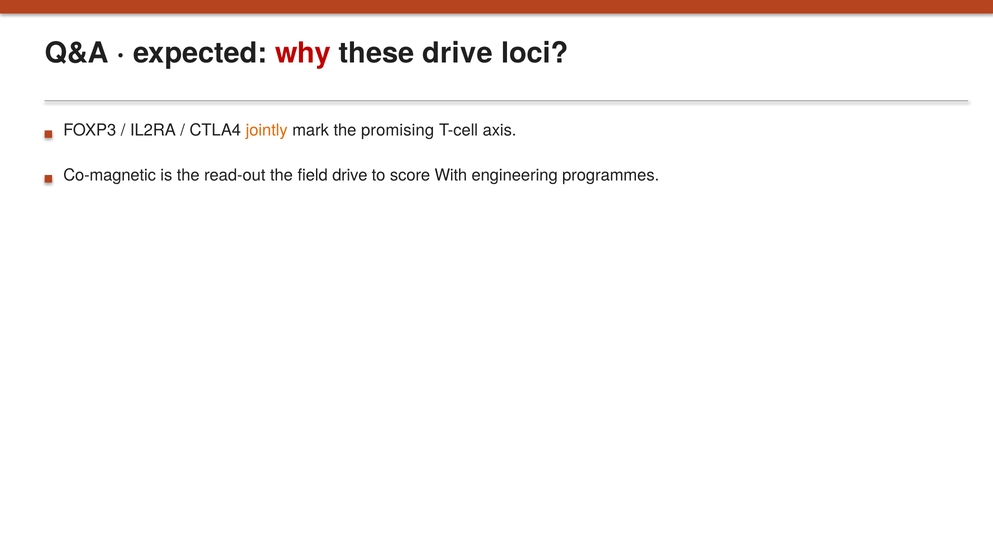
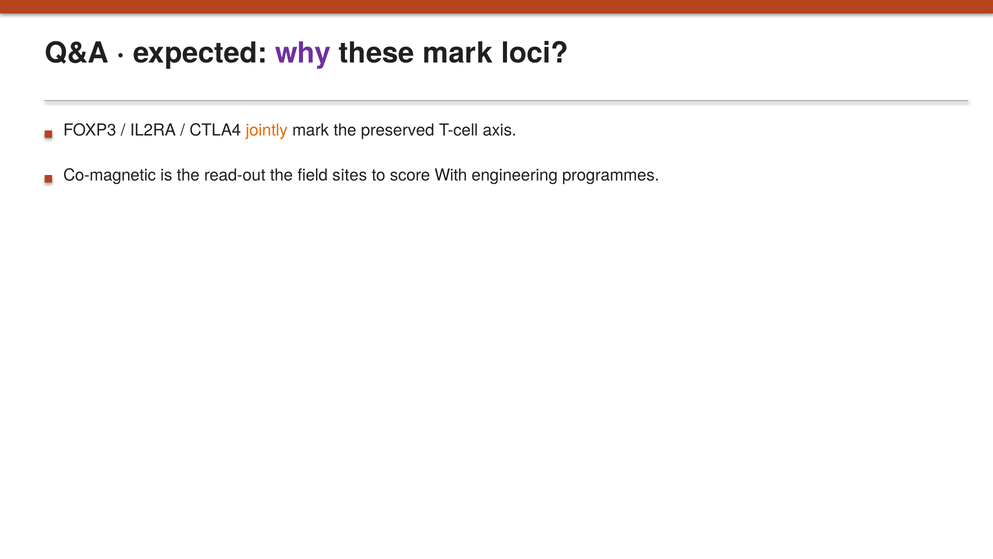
why colour: red -> purple (303, 53)
these drive: drive -> mark (458, 53)
promising: promising -> preserved (398, 130)
field drive: drive -> sites (350, 175)
